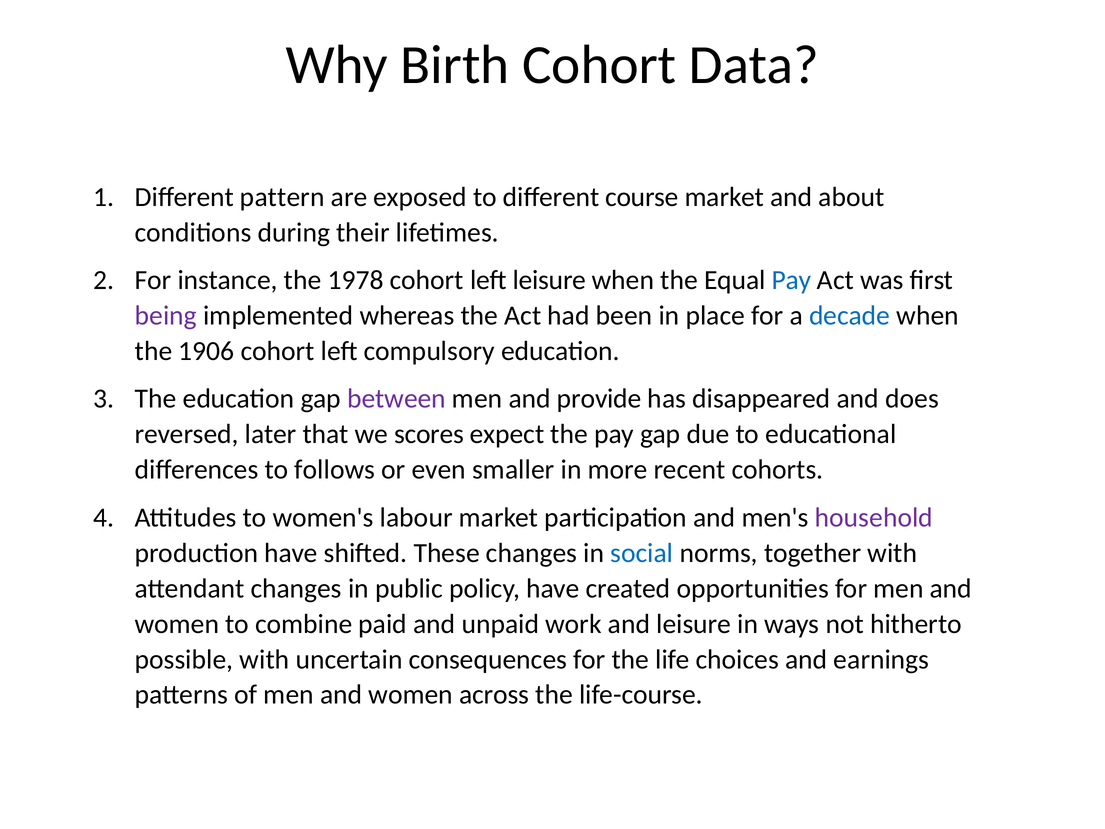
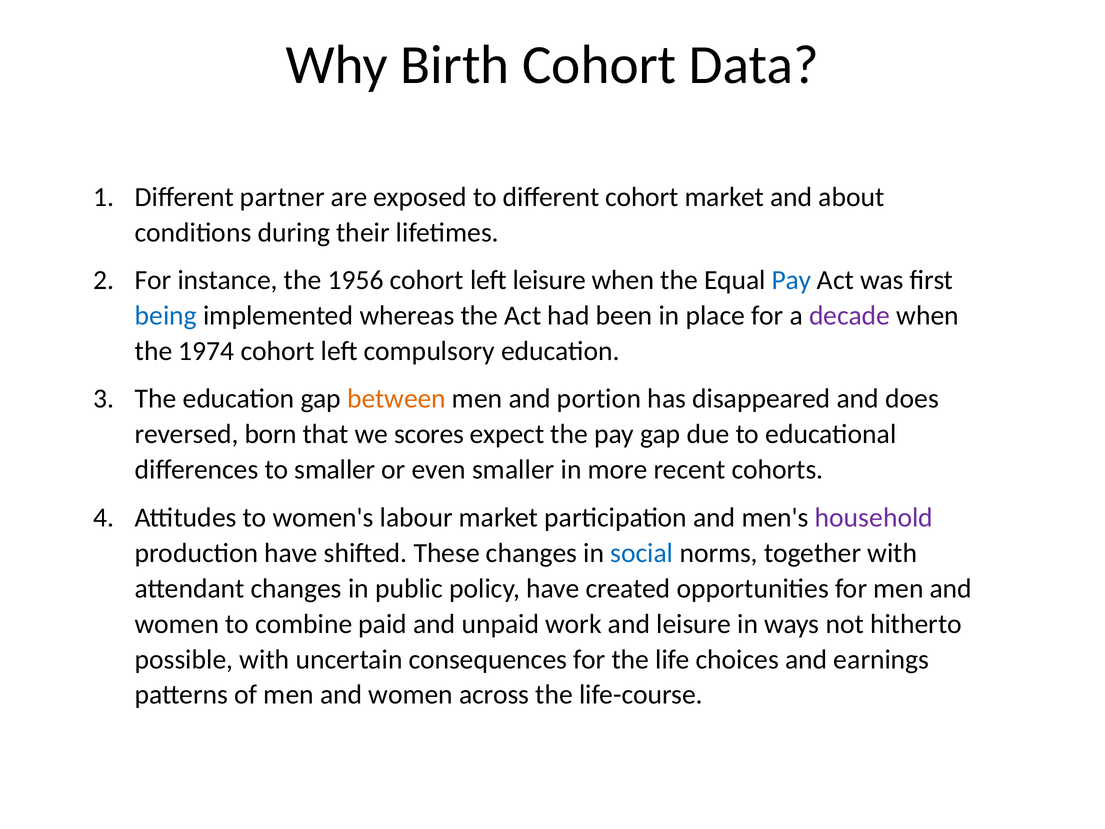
pattern: pattern -> partner (282, 197)
different course: course -> cohort (642, 197)
1978: 1978 -> 1956 (356, 280)
being colour: purple -> blue (166, 316)
decade colour: blue -> purple (850, 316)
1906: 1906 -> 1974 (206, 351)
between colour: purple -> orange (397, 399)
provide: provide -> portion (599, 399)
later: later -> born (271, 434)
to follows: follows -> smaller (335, 470)
